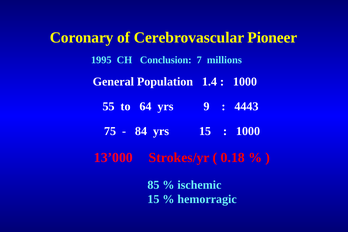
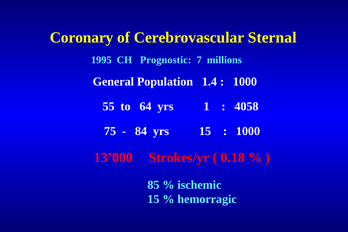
Pioneer: Pioneer -> Sternal (272, 38)
Conclusion: Conclusion -> Prognostic (166, 60)
9: 9 -> 1 (206, 106)
4443: 4443 -> 4058 (246, 106)
